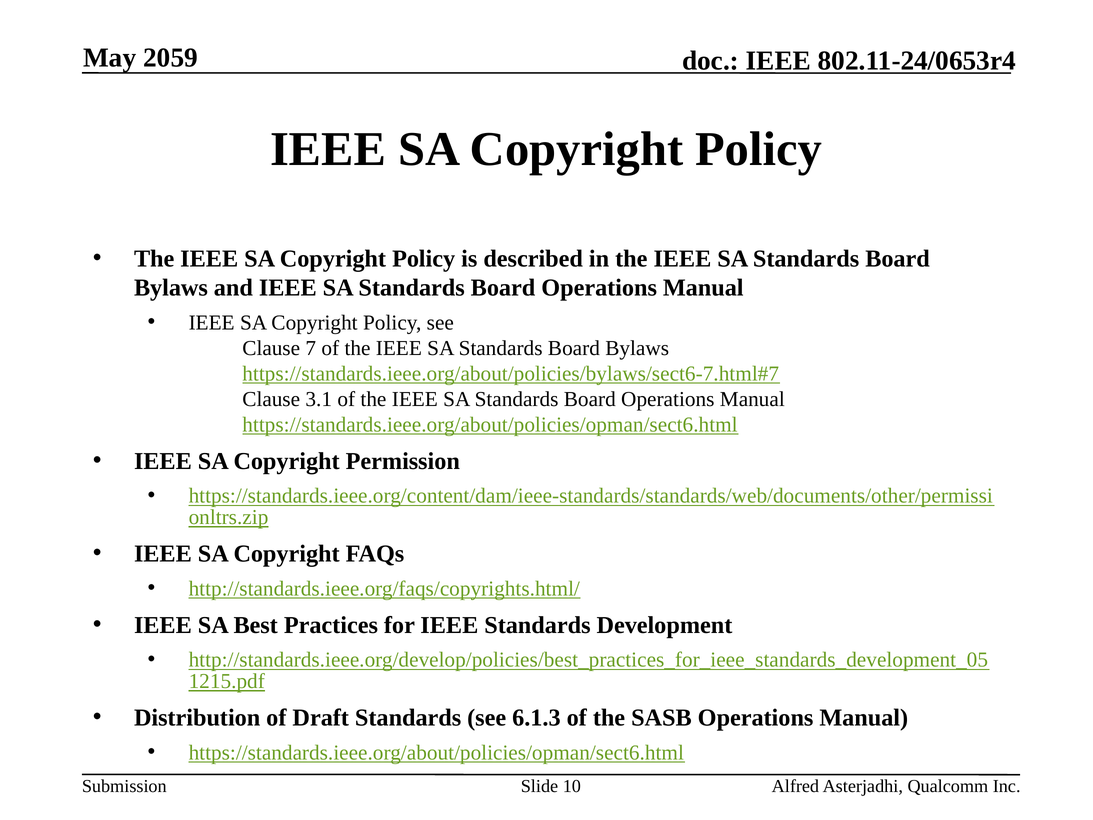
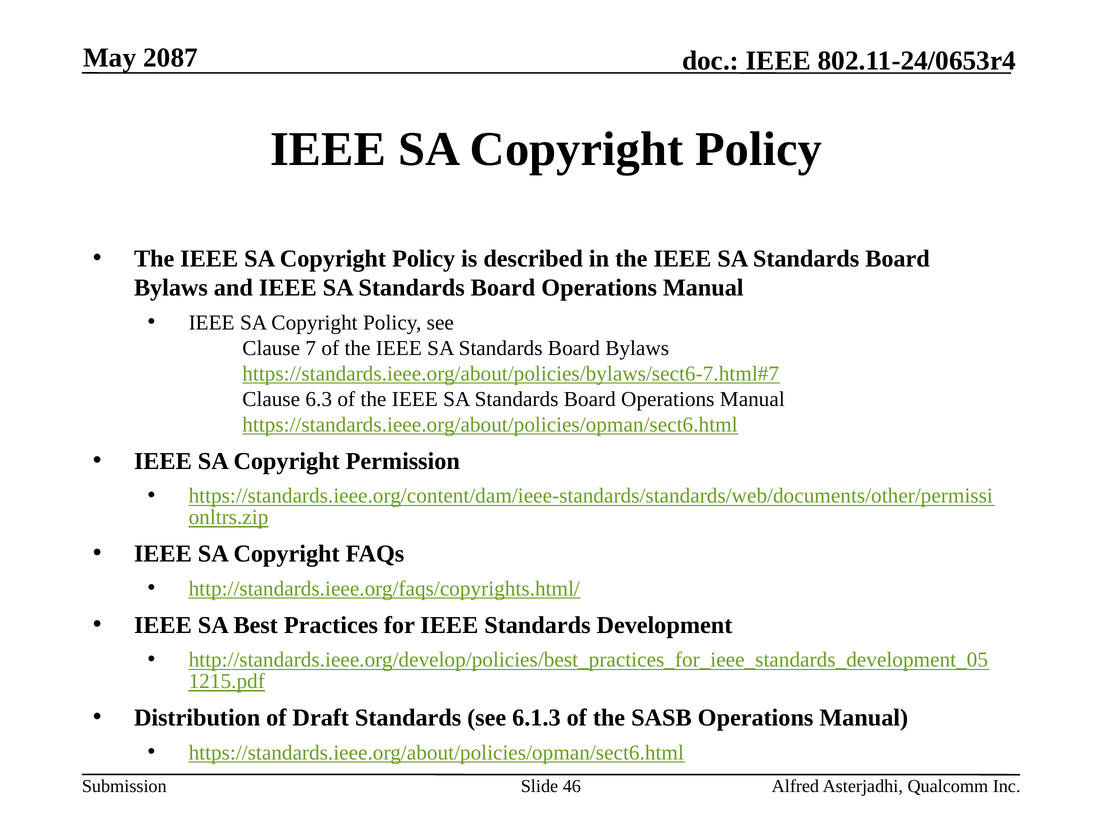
2059: 2059 -> 2087 (171, 58)
3.1: 3.1 -> 6.3 (319, 399)
10: 10 -> 46 (572, 786)
